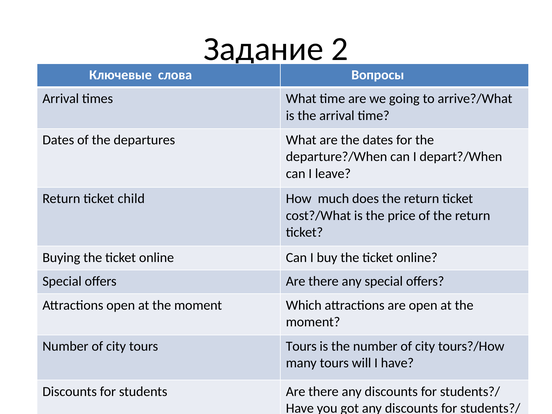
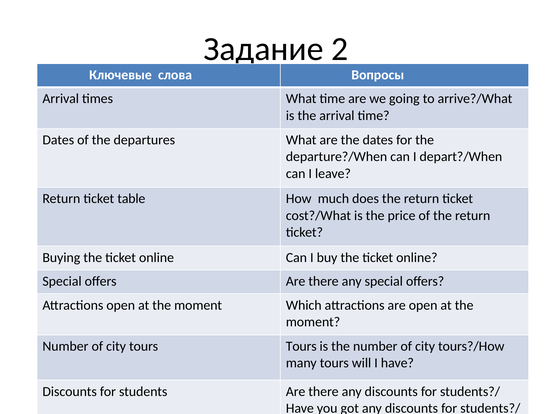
child: child -> table (131, 199)
